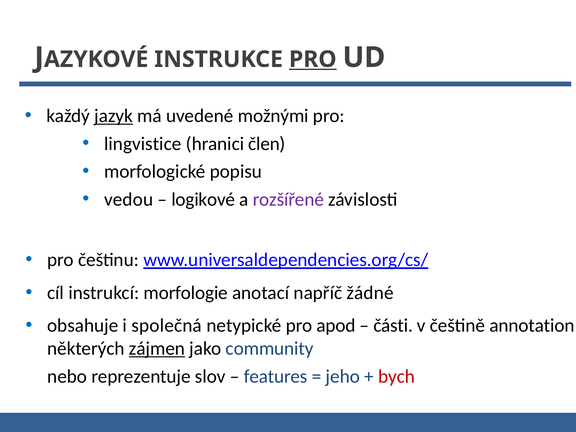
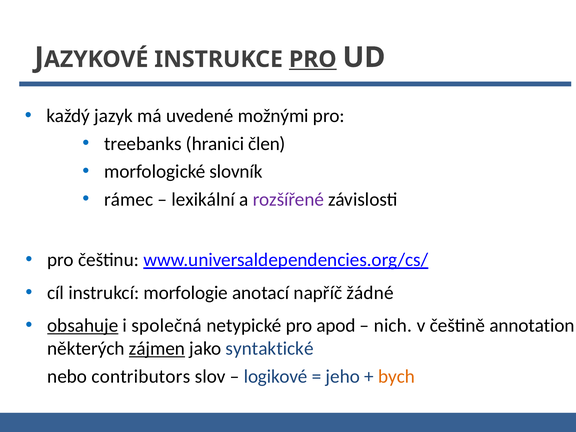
jazyk underline: present -> none (114, 116)
lingvistice: lingvistice -> treebanks (143, 144)
popisu: popisu -> slovník (236, 172)
vedou: vedou -> rámec (129, 199)
logikové: logikové -> lexikální (203, 199)
obsahuje underline: none -> present (83, 325)
části: části -> nich (393, 325)
community: community -> syntaktické (270, 349)
reprezentuje: reprezentuje -> contributors (141, 376)
features: features -> logikové (276, 376)
bych colour: red -> orange (397, 376)
